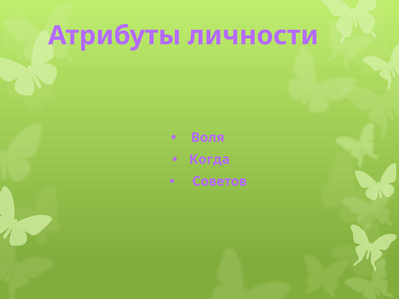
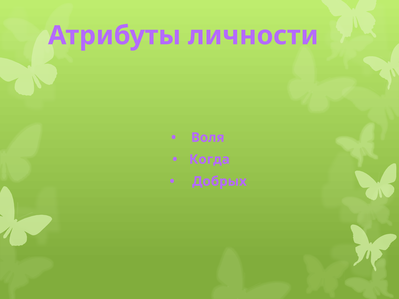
Советов: Советов -> Добрых (219, 181)
